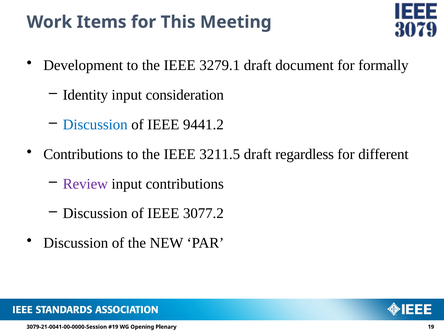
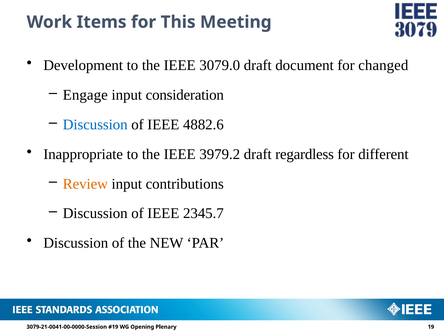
3279.1: 3279.1 -> 3079.0 (220, 65)
formally: formally -> changed (383, 65)
Identity: Identity -> Engage (85, 95)
9441.2: 9441.2 -> 4882.6 (203, 125)
Contributions: Contributions -> Inappropriate (83, 154)
3211.5: 3211.5 -> 3979.2 (220, 154)
Review colour: purple -> orange (85, 184)
3077.2: 3077.2 -> 2345.7 (203, 213)
